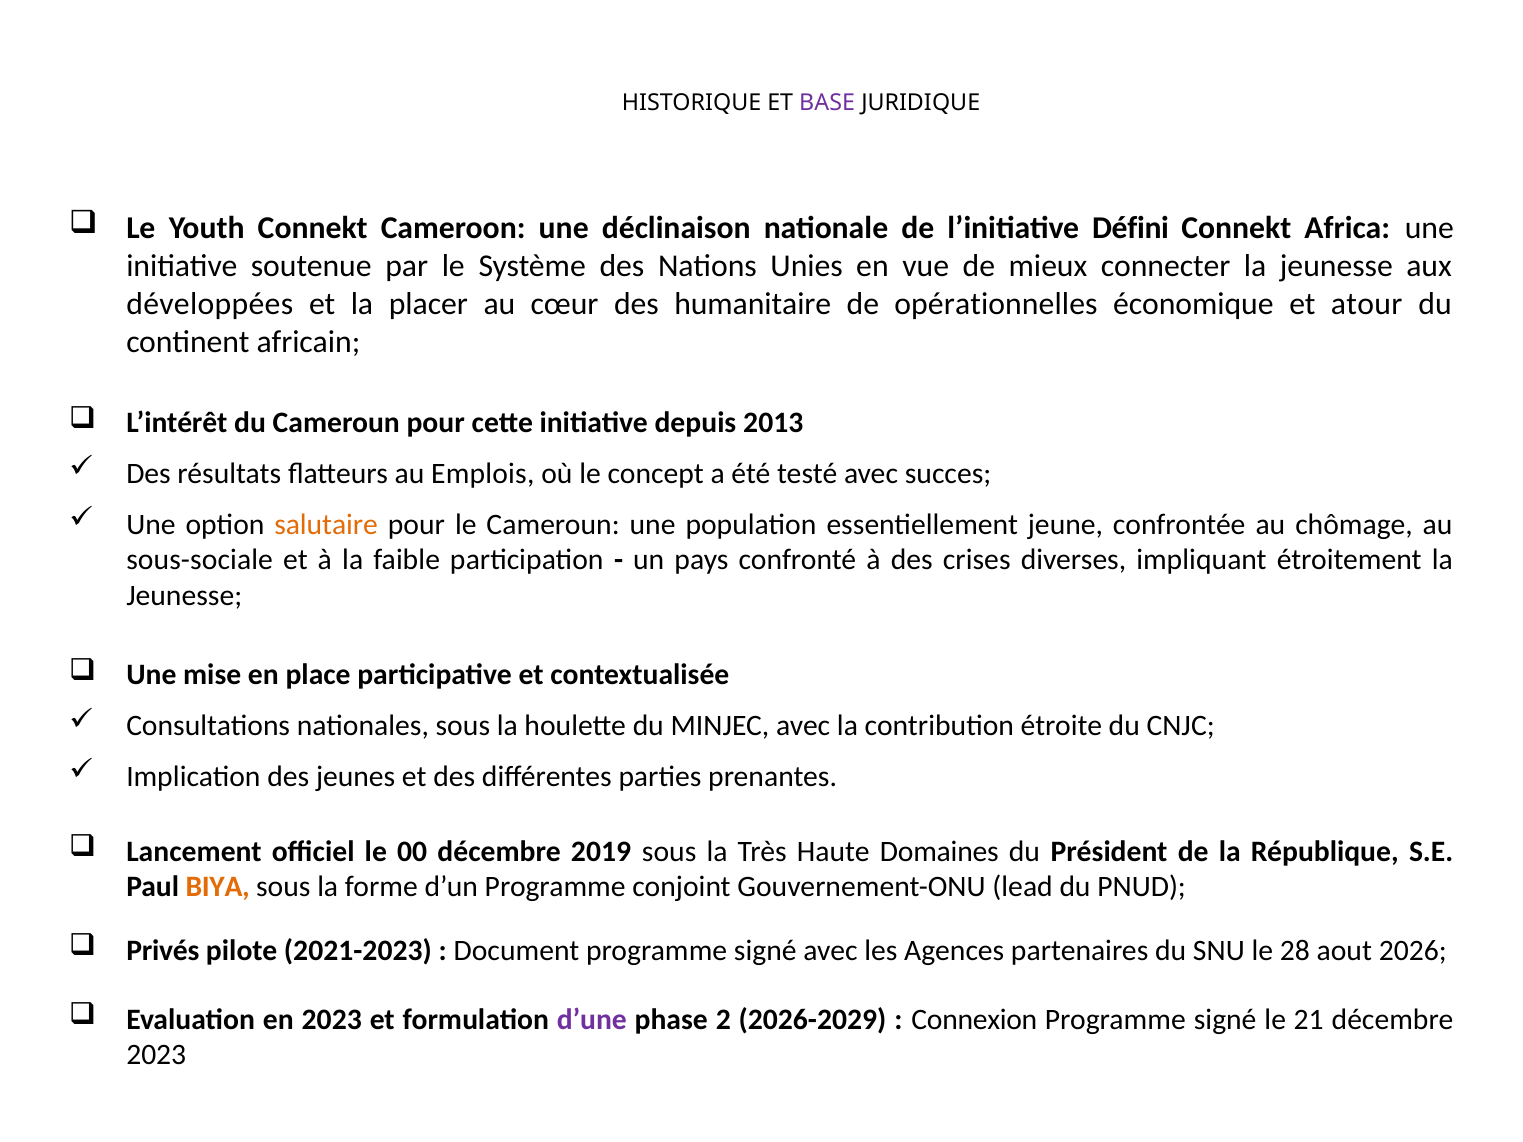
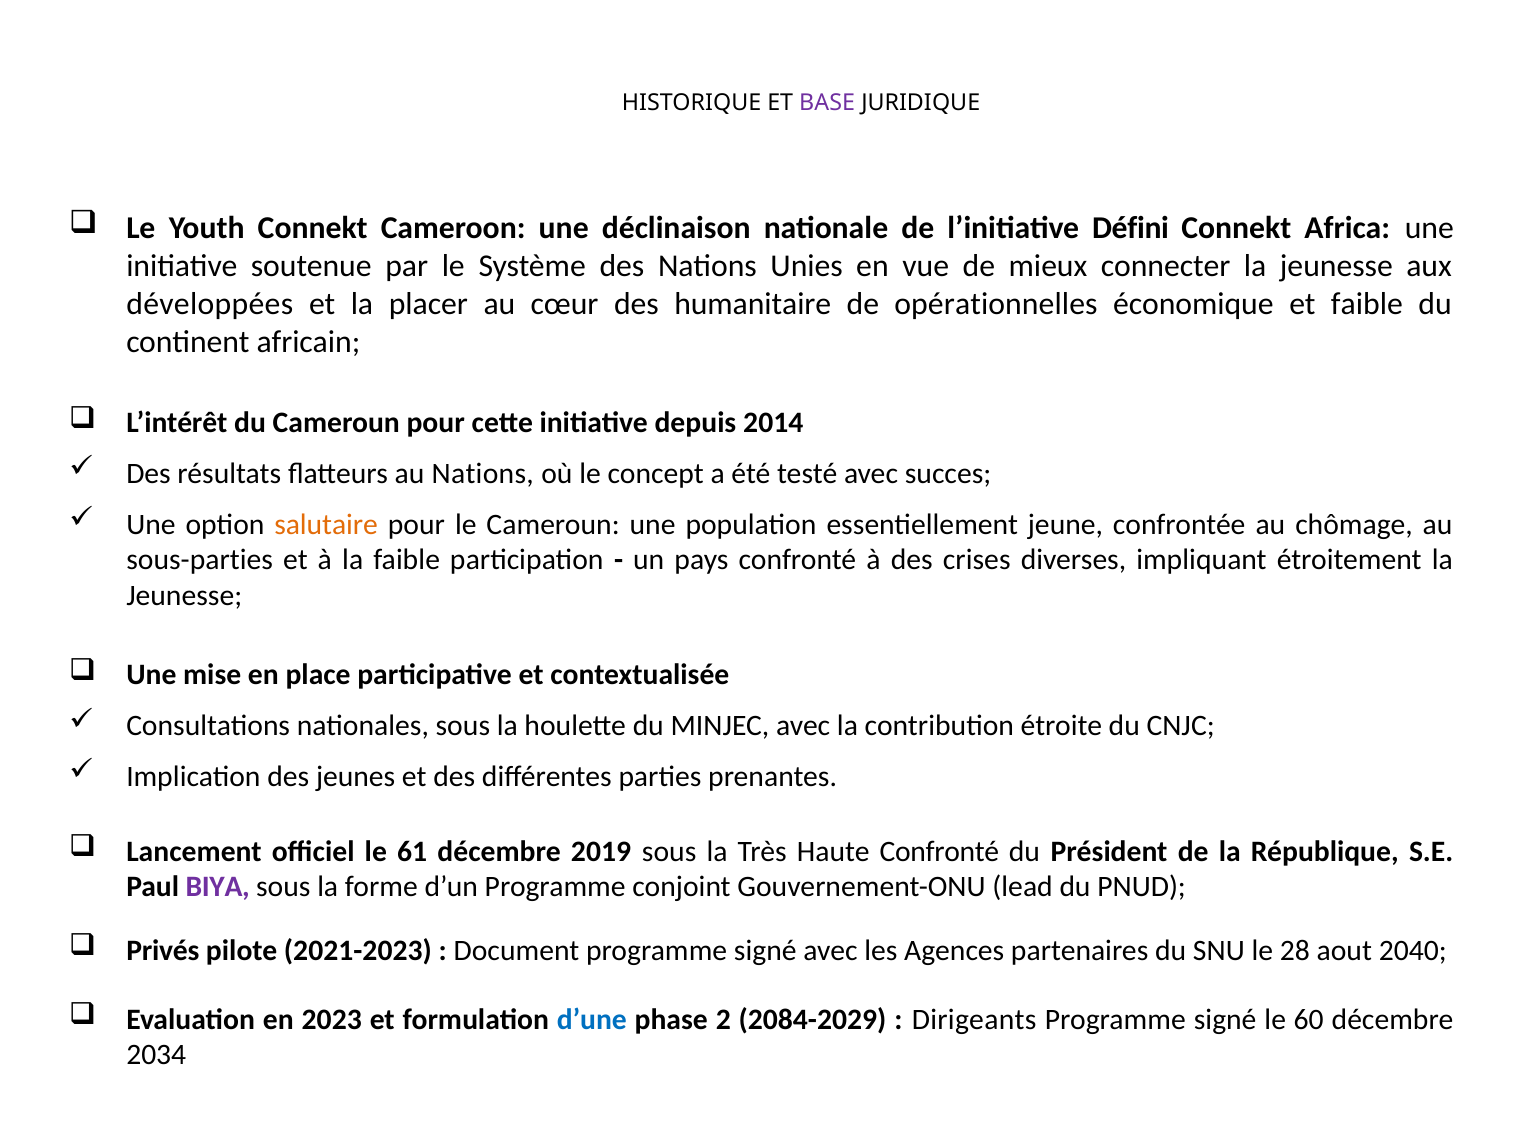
et atour: atour -> faible (1367, 304)
2013: 2013 -> 2014 (773, 423)
au Emplois: Emplois -> Nations (483, 474)
sous-sociale: sous-sociale -> sous-parties (200, 560)
00: 00 -> 61 (412, 852)
Haute Domaines: Domaines -> Confronté (939, 852)
BIYA colour: orange -> purple (218, 887)
2026: 2026 -> 2040 (1413, 951)
d’une colour: purple -> blue (592, 1020)
2026-2029: 2026-2029 -> 2084-2029 (813, 1020)
Connexion: Connexion -> Dirigeants (974, 1020)
21: 21 -> 60 (1309, 1020)
2023: 2023 -> 2034 (156, 1055)
